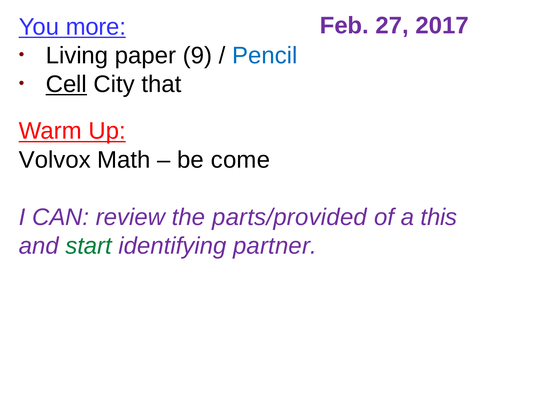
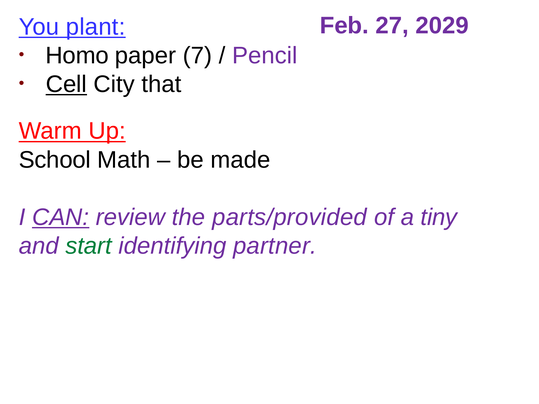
2017: 2017 -> 2029 (442, 25)
more: more -> plant (96, 27)
Living: Living -> Homo (77, 56)
9: 9 -> 7 (198, 56)
Pencil colour: blue -> purple (265, 56)
Volvox: Volvox -> School (55, 160)
come: come -> made (241, 160)
CAN underline: none -> present (61, 217)
this: this -> tiny (439, 217)
